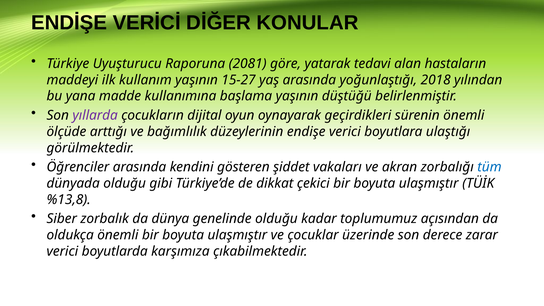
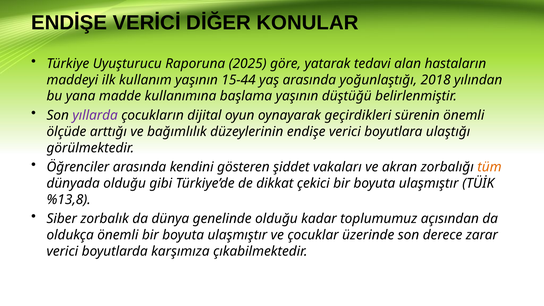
2081: 2081 -> 2025 (248, 64)
15-27: 15-27 -> 15-44 (239, 80)
tüm colour: blue -> orange (489, 167)
